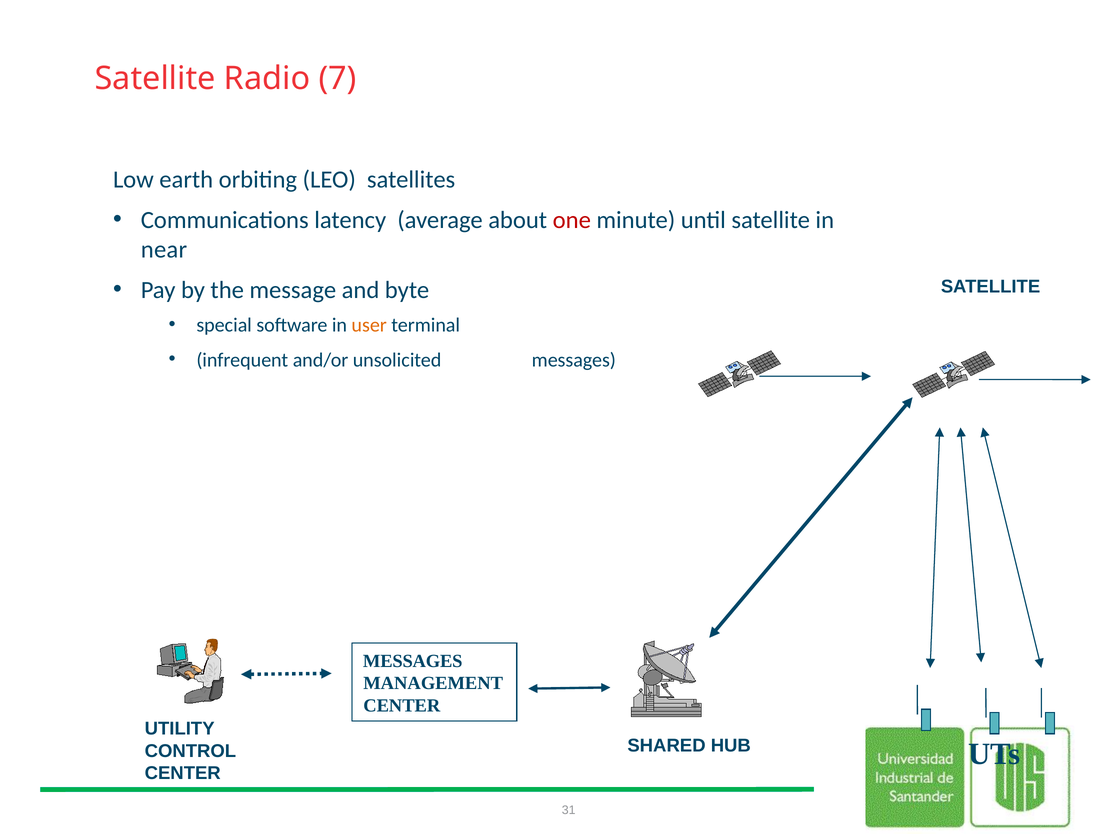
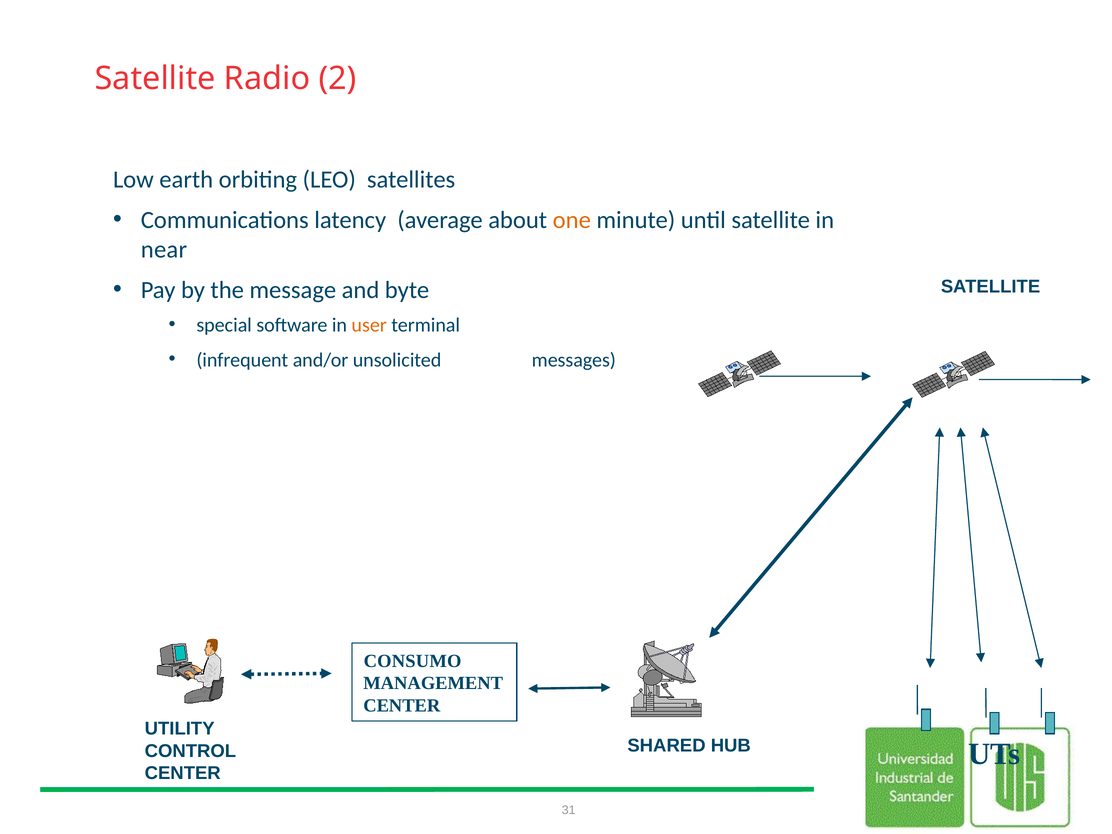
7: 7 -> 2 (338, 78)
one colour: red -> orange (572, 220)
MESSAGES: MESSAGES -> CONSUMO (413, 661)
